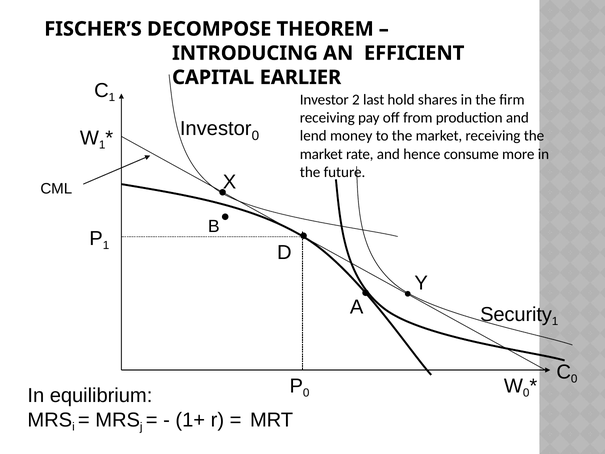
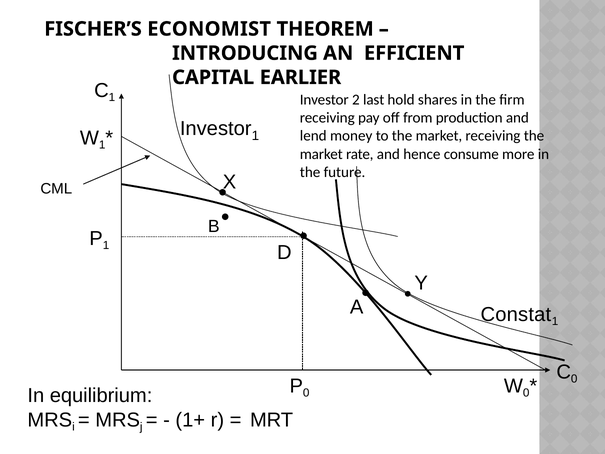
DECOMPOSE: DECOMPOSE -> ECONOMIST (209, 29)
Investor 0: 0 -> 1 (255, 136)
Security: Security -> Constat (516, 314)
